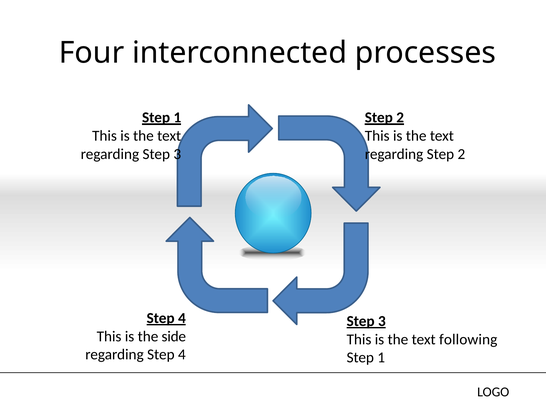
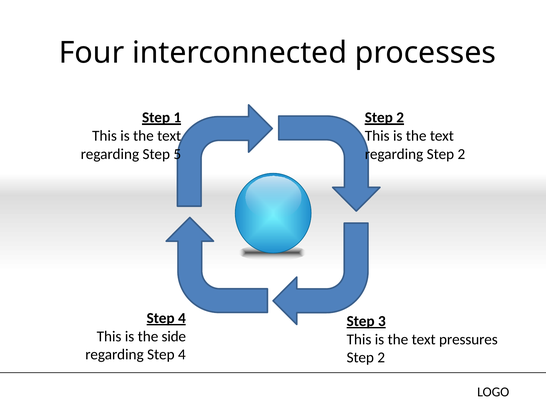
regarding Step 3: 3 -> 5 (177, 154)
following: following -> pressures (468, 339)
1: 1 -> 2 (381, 357)
